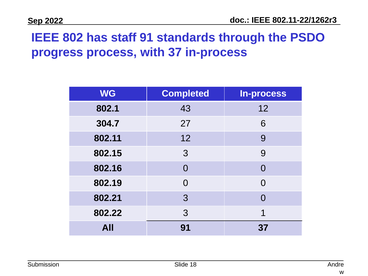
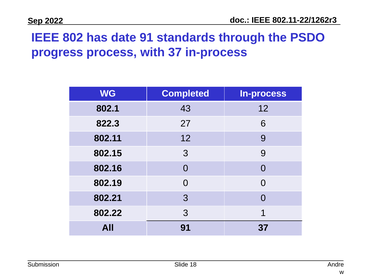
staff: staff -> date (124, 38)
304.7: 304.7 -> 822.3 (108, 123)
